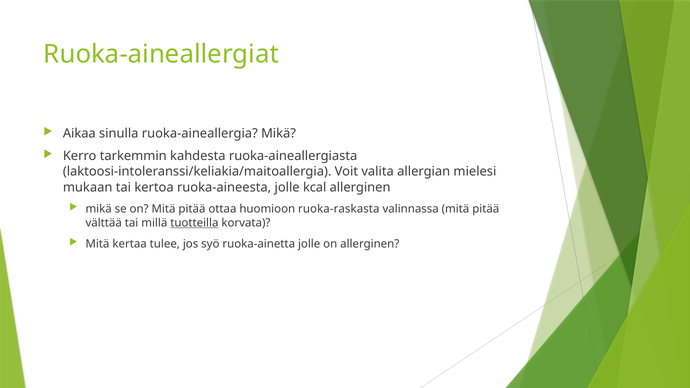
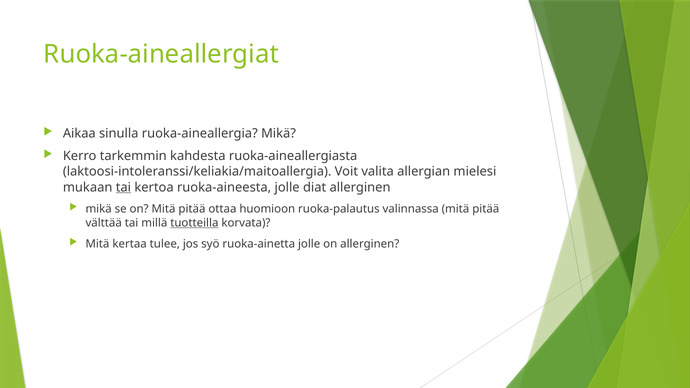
tai underline: none -> present (123, 187)
kcal: kcal -> diat (315, 187)
ruoka-raskasta: ruoka-raskasta -> ruoka-palautus (339, 209)
